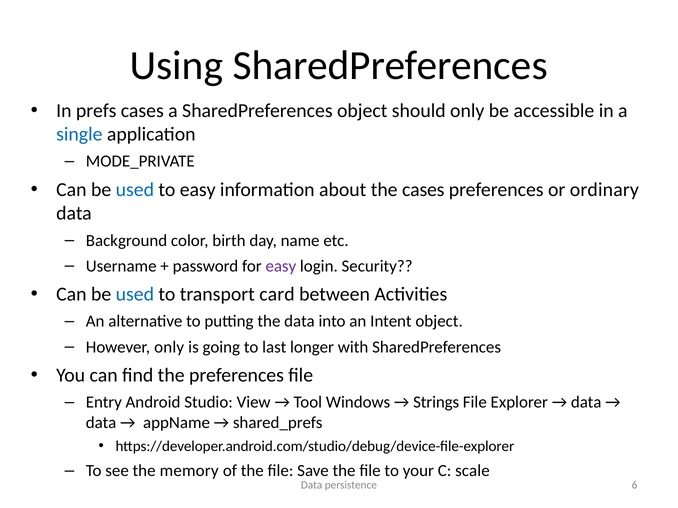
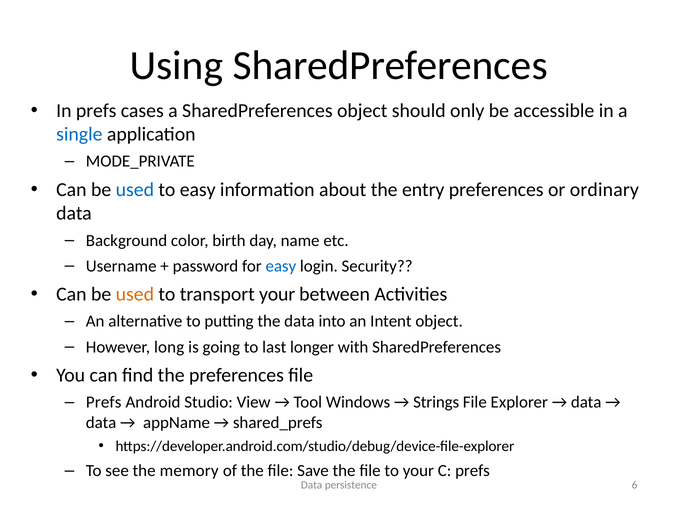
the cases: cases -> entry (423, 190)
easy colour: purple -> blue (281, 266)
used colour: blue -> orange (135, 295)
transport card: card -> your (277, 295)
However only: only -> long (169, 347)
Entry: Entry -> Prefs (104, 403)
C scale: scale -> prefs (473, 471)
